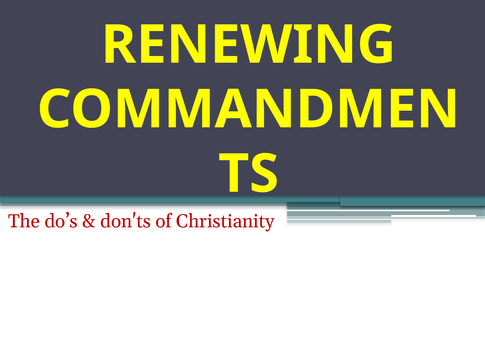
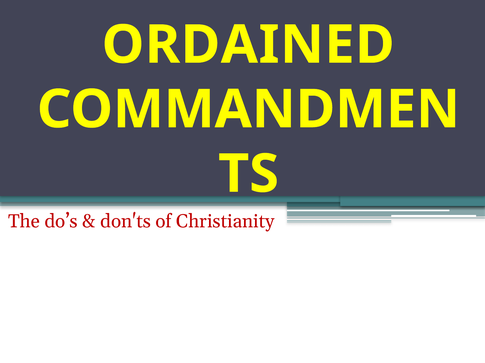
RENEWING: RENEWING -> ORDAINED (248, 45)
